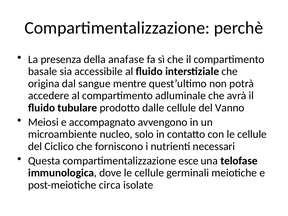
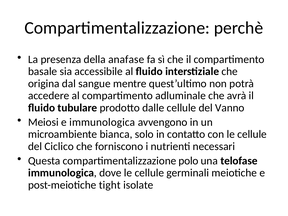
e accompagnato: accompagnato -> immunologica (102, 122)
nucleo: nucleo -> bianca (116, 134)
esce: esce -> polo (189, 161)
circa: circa -> tight (110, 185)
